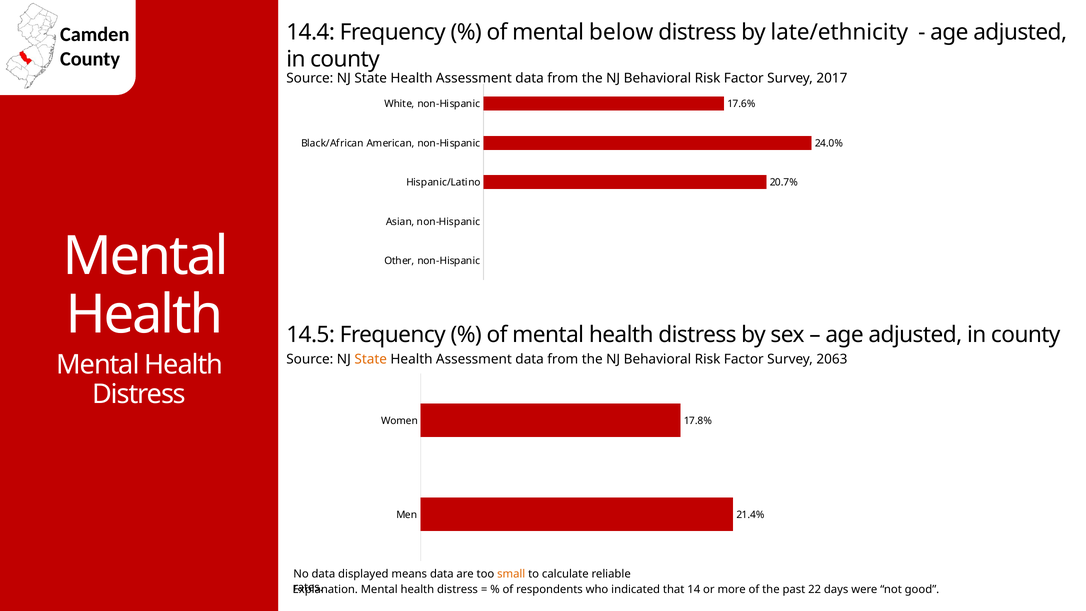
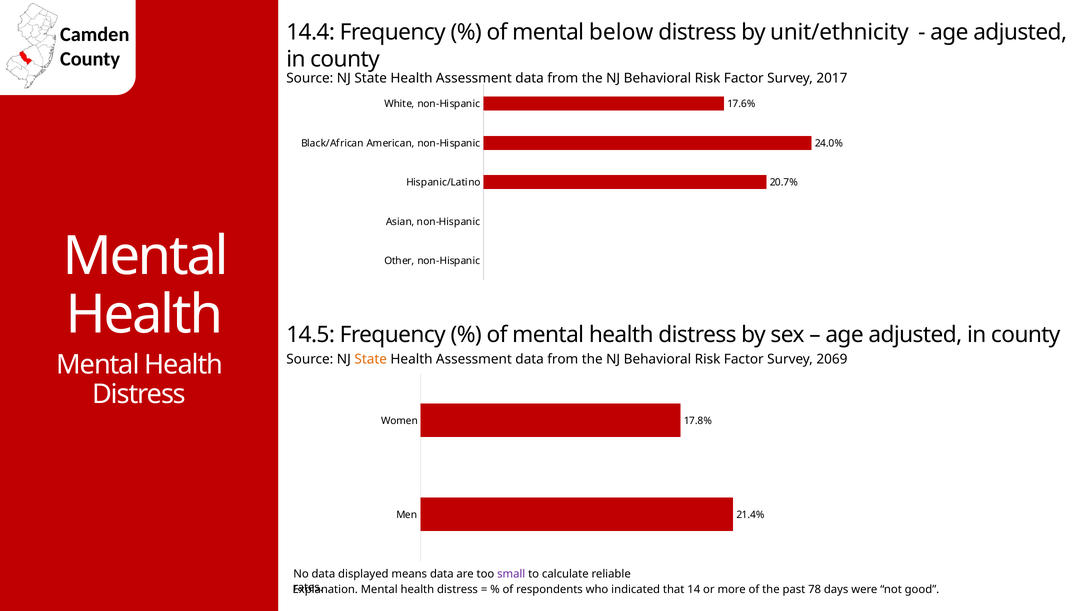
late/ethnicity: late/ethnicity -> unit/ethnicity (839, 32)
2063: 2063 -> 2069 (832, 359)
small colour: orange -> purple (511, 574)
22: 22 -> 78 (815, 589)
